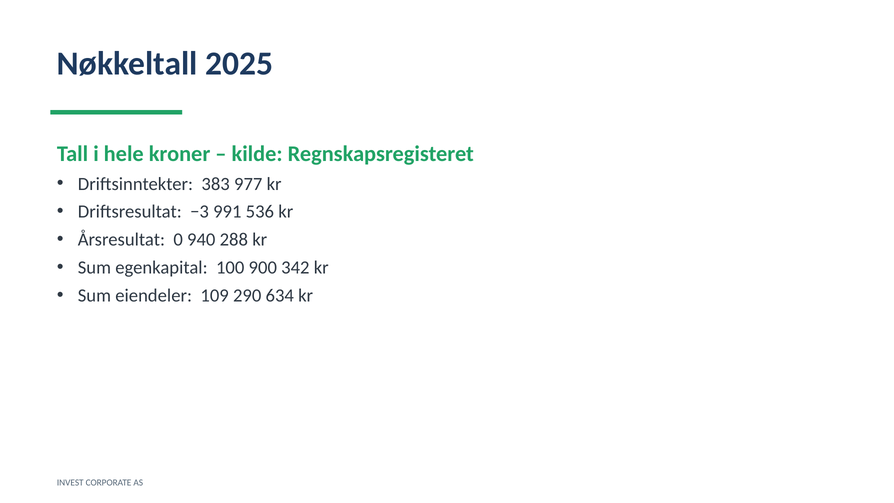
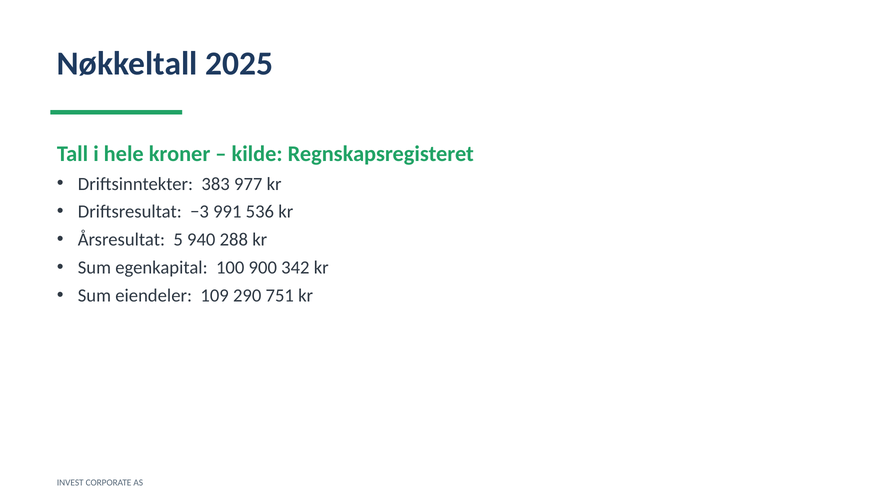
0: 0 -> 5 (178, 240)
634: 634 -> 751 (280, 296)
